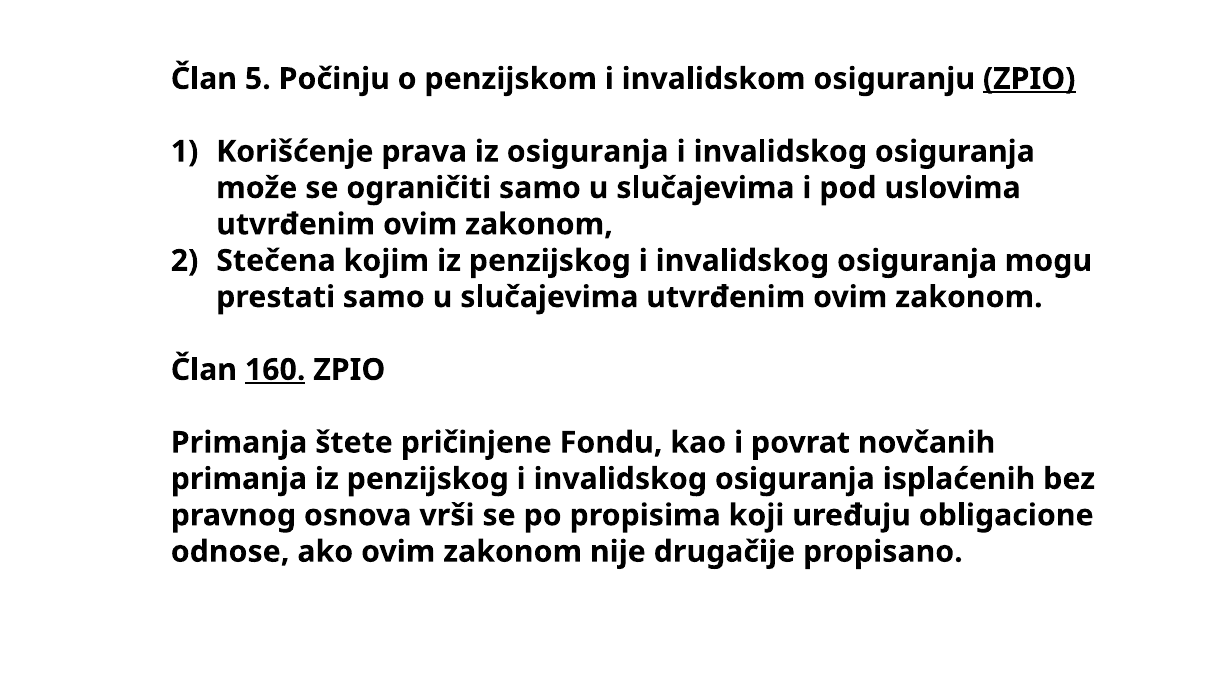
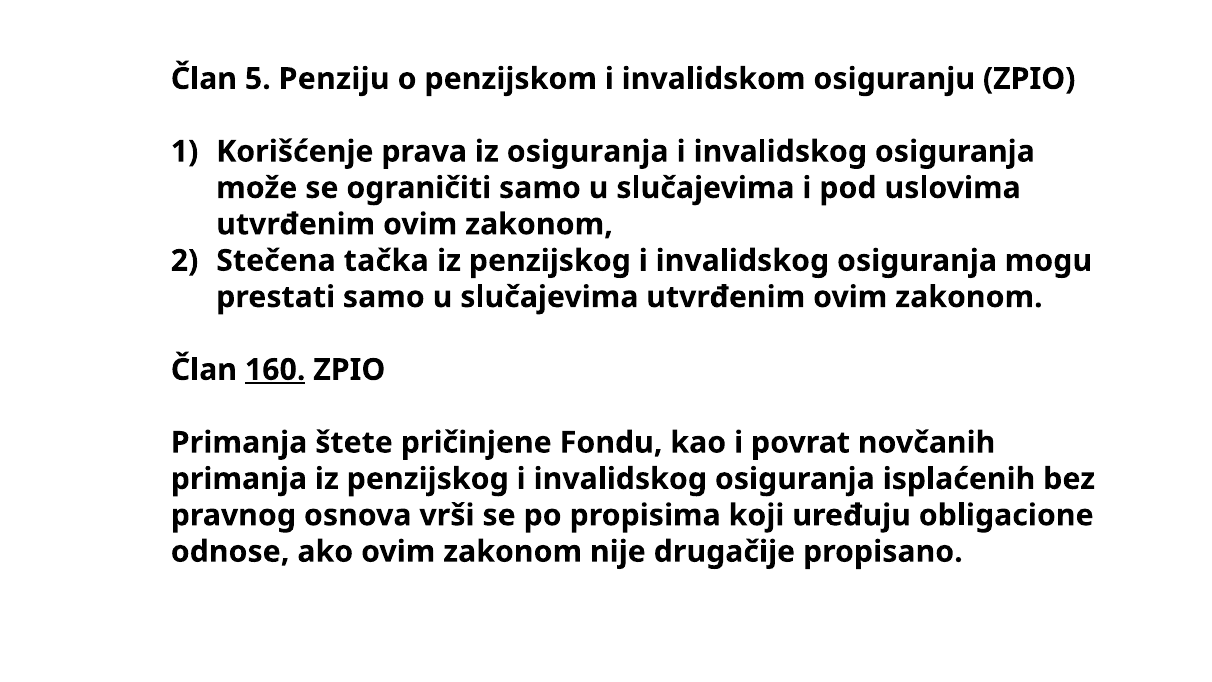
Počinju: Počinju -> Penziju (334, 79)
ZPIO underline: present -> none (1029, 79)
kojim: kojim -> tačka (386, 261)
